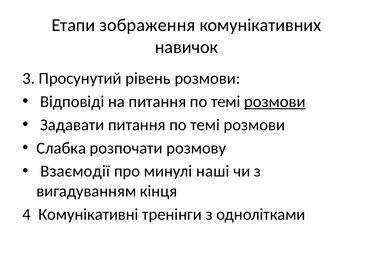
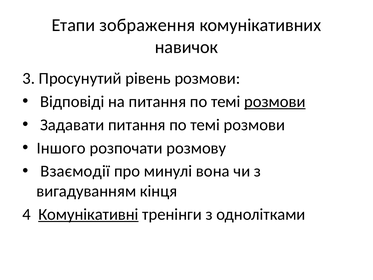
Слабка: Слабка -> Іншого (61, 148)
наші: наші -> вона (213, 171)
Комунікативні underline: none -> present (88, 214)
